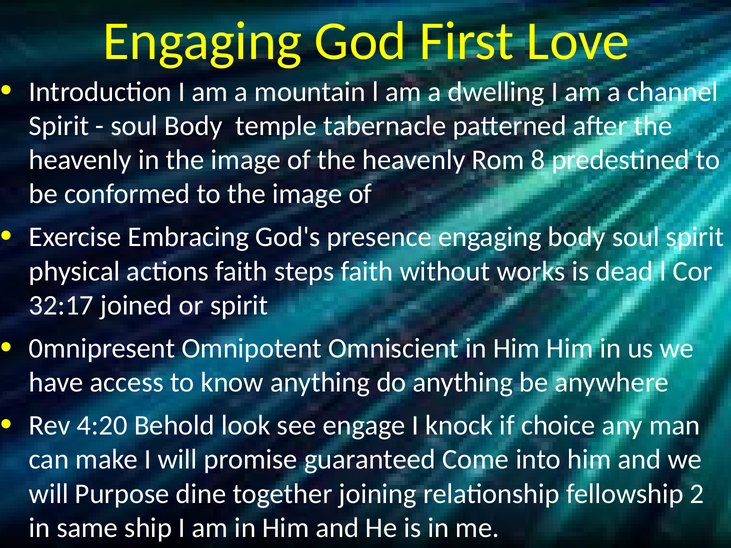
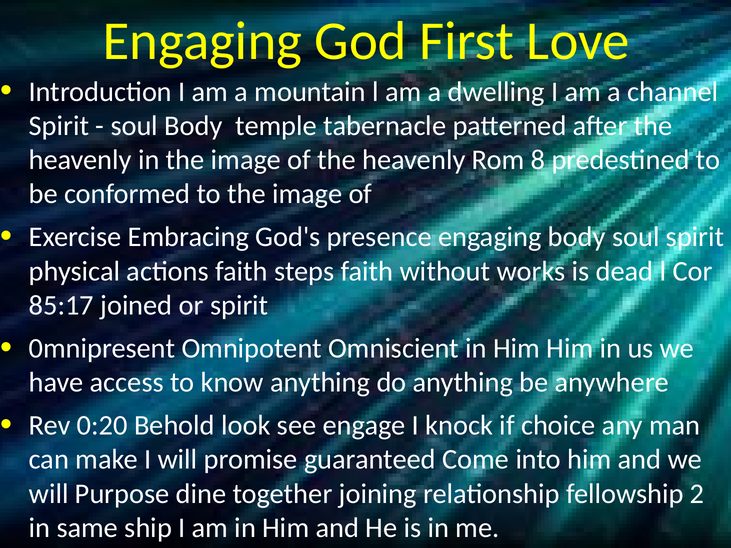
32:17: 32:17 -> 85:17 (61, 305)
4:20: 4:20 -> 0:20 (102, 426)
